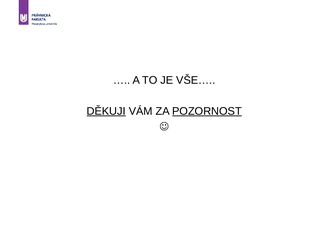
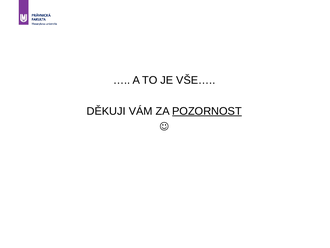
DĚKUJI underline: present -> none (106, 111)
